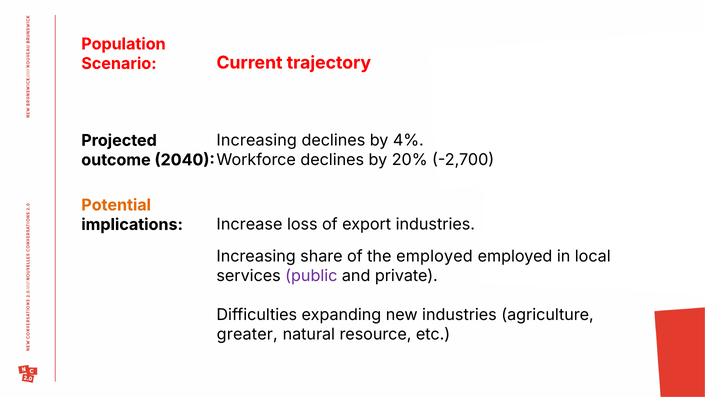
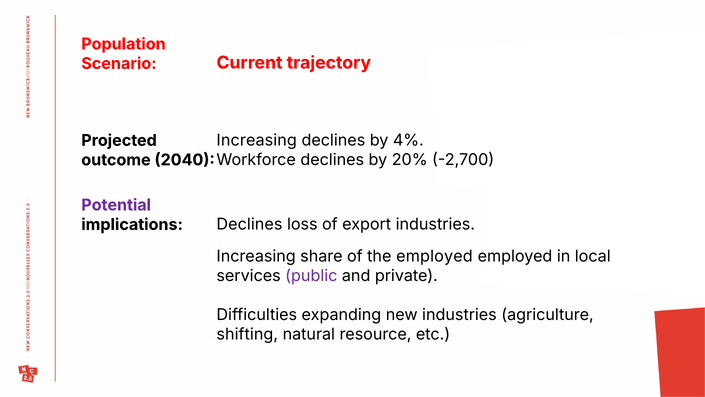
Potential colour: orange -> purple (116, 205)
implications Increase: Increase -> Declines (249, 224)
greater: greater -> shifting (247, 334)
